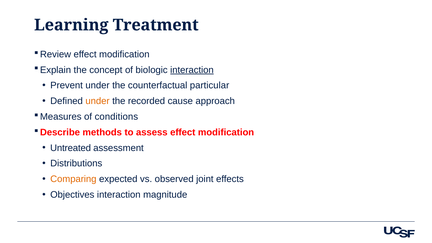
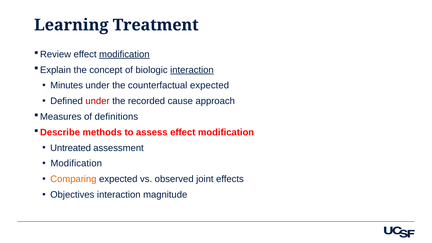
modification underline: none -> present (124, 54)
Prevent: Prevent -> Minutes (67, 85)
counterfactual particular: particular -> expected (210, 85)
under colour: orange -> red (98, 101)
conditions: conditions -> definitions (116, 117)
Distributions: Distributions -> Modification (76, 163)
